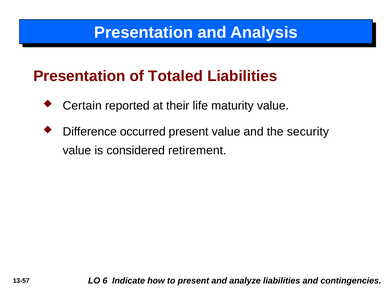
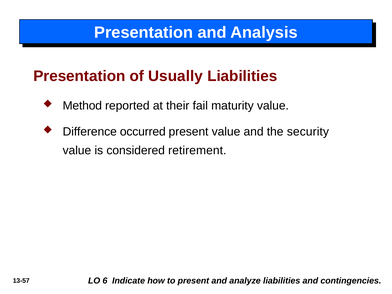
Totaled: Totaled -> Usually (176, 76)
Certain: Certain -> Method (82, 106)
life: life -> fail (200, 106)
